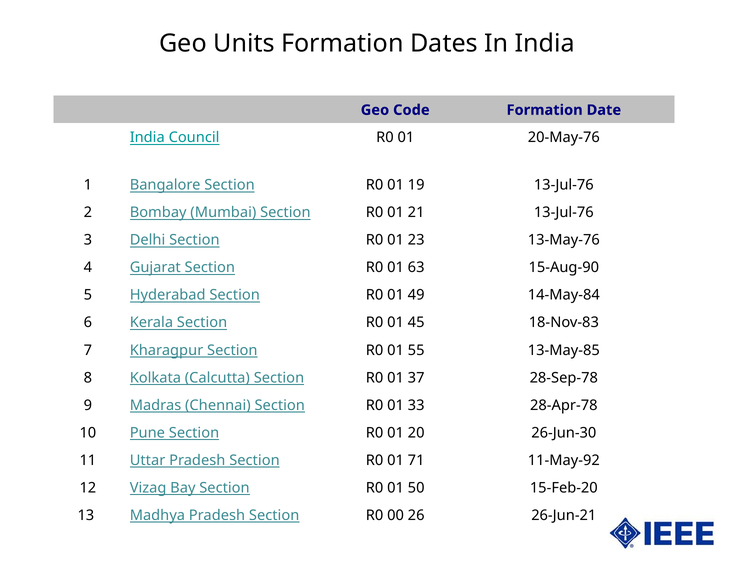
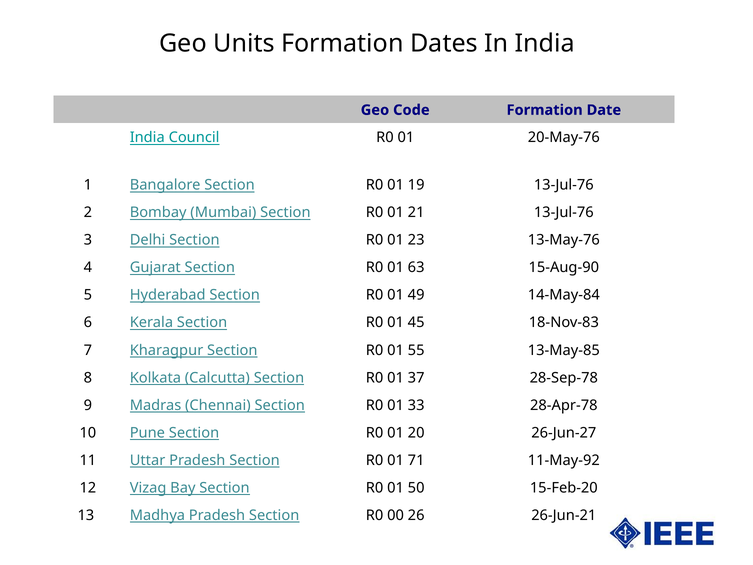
26-Jun-30: 26-Jun-30 -> 26-Jun-27 (564, 433)
